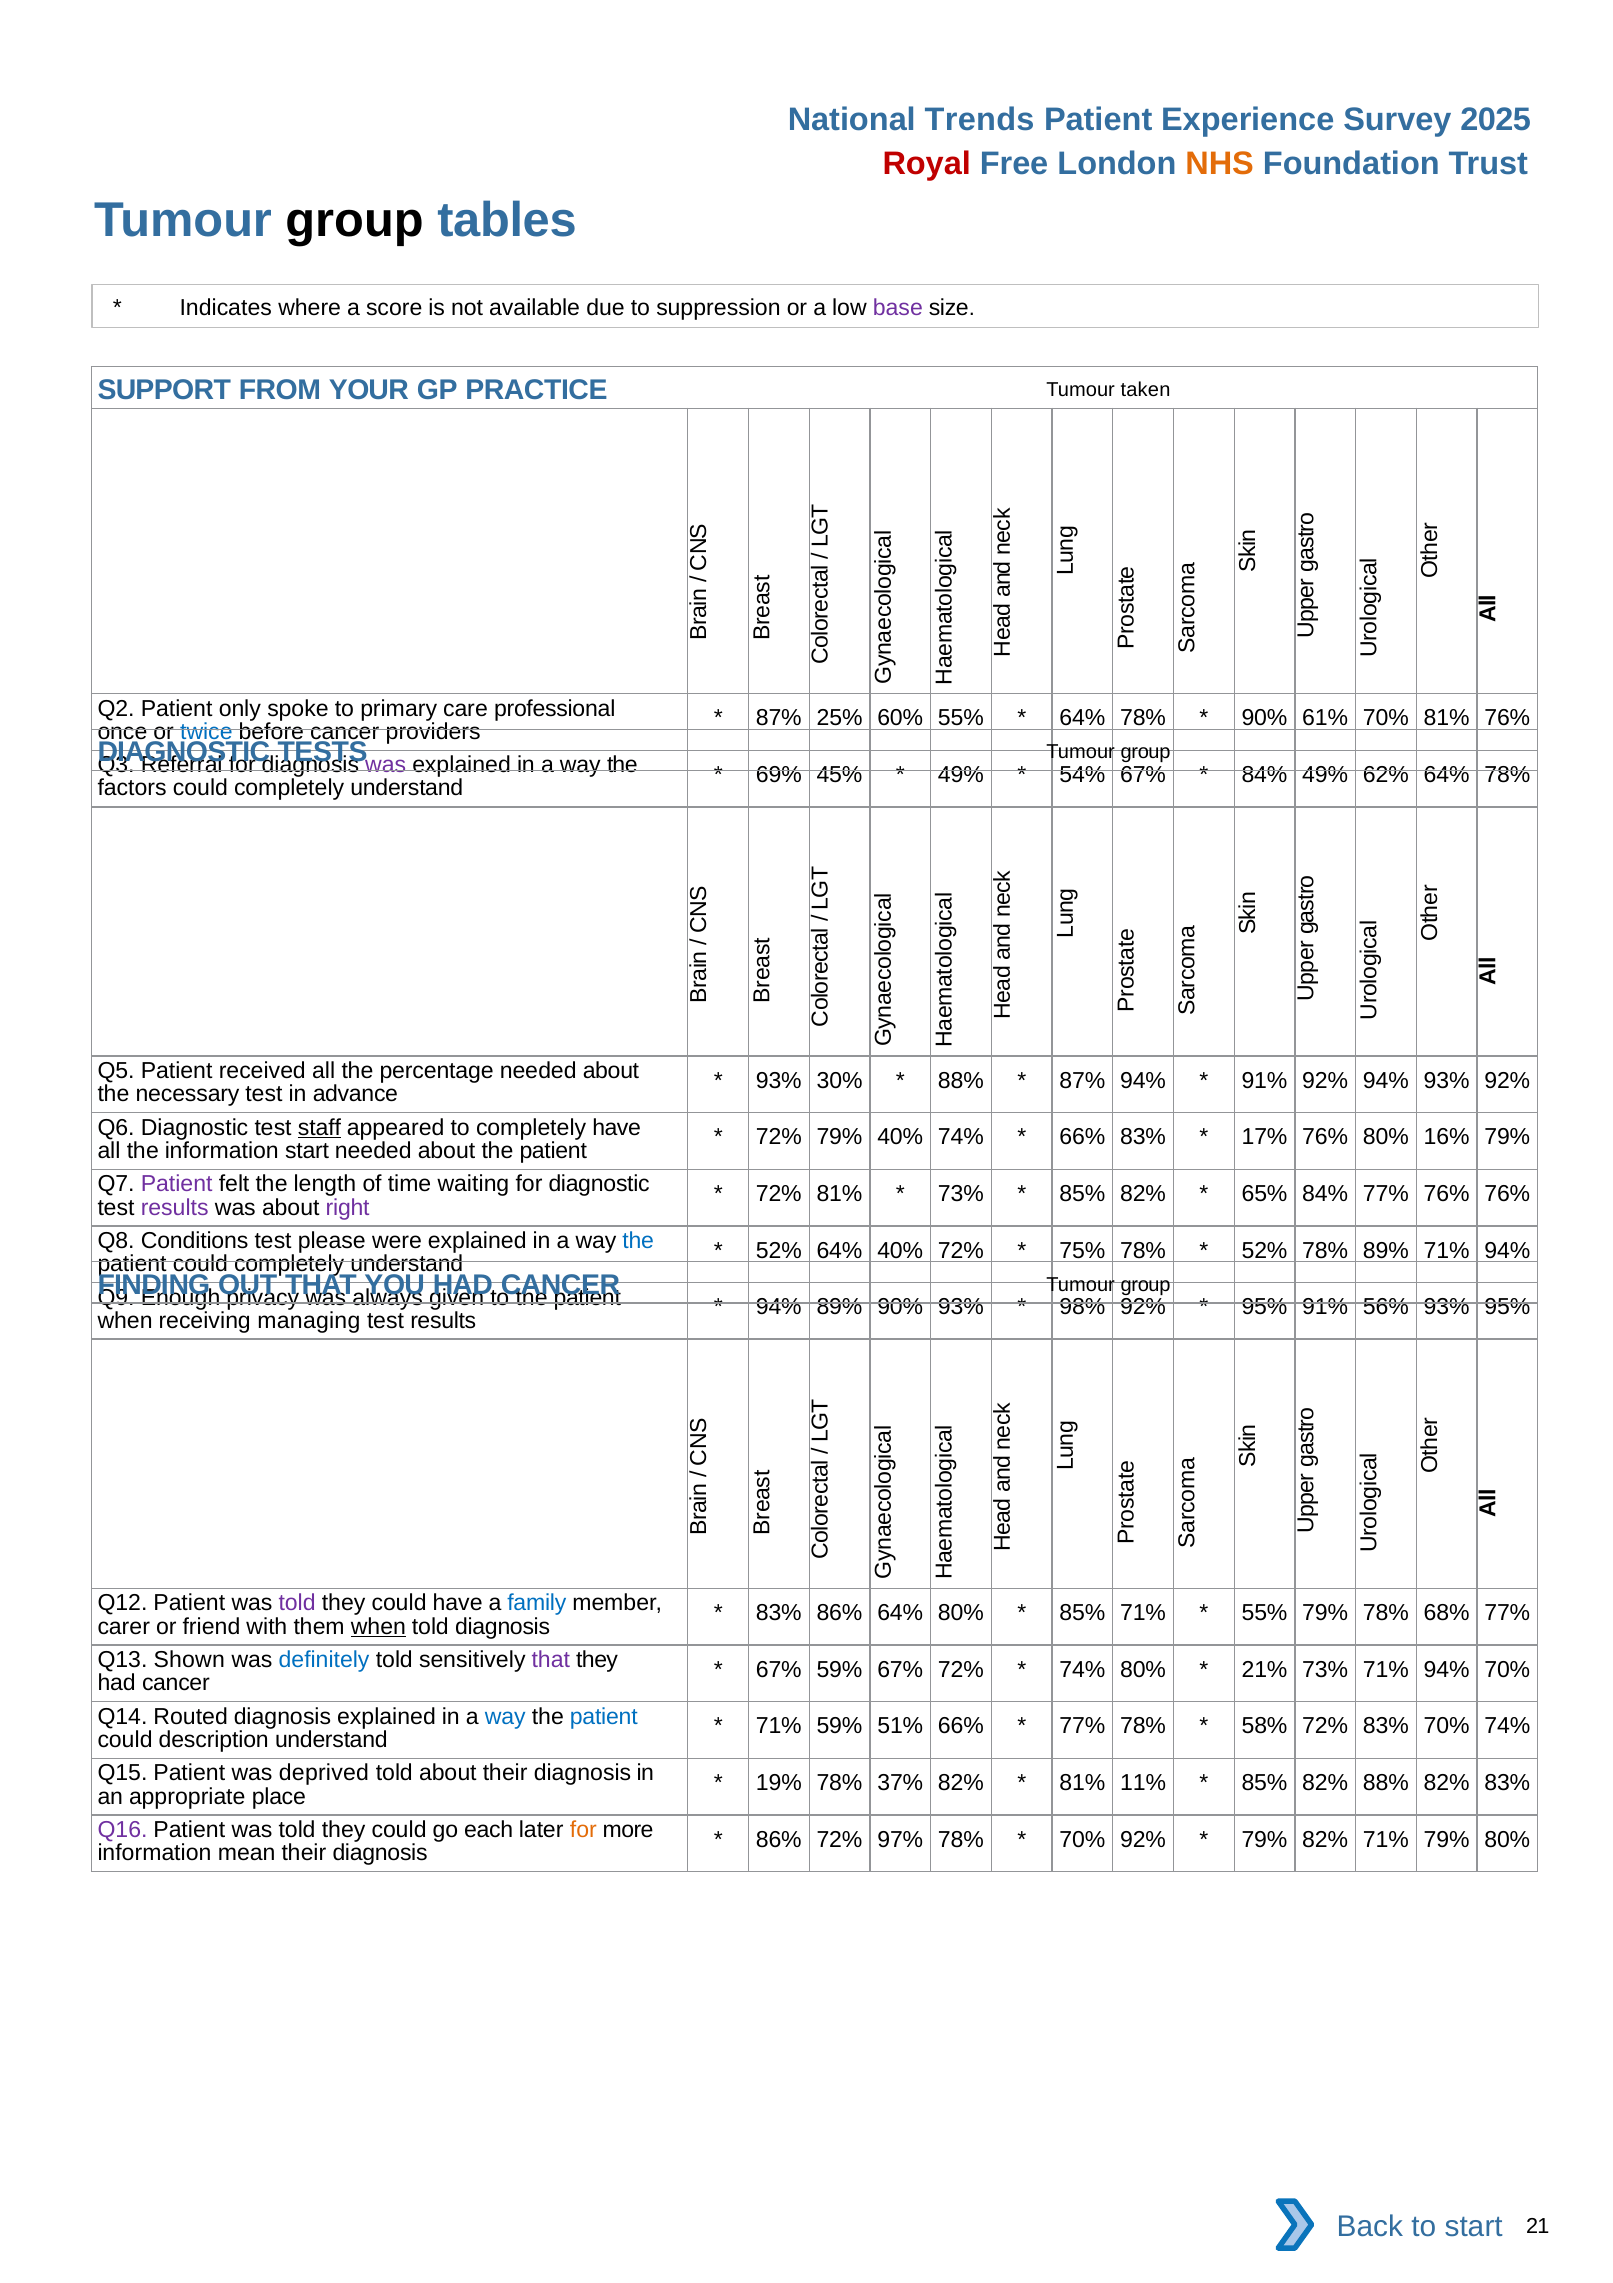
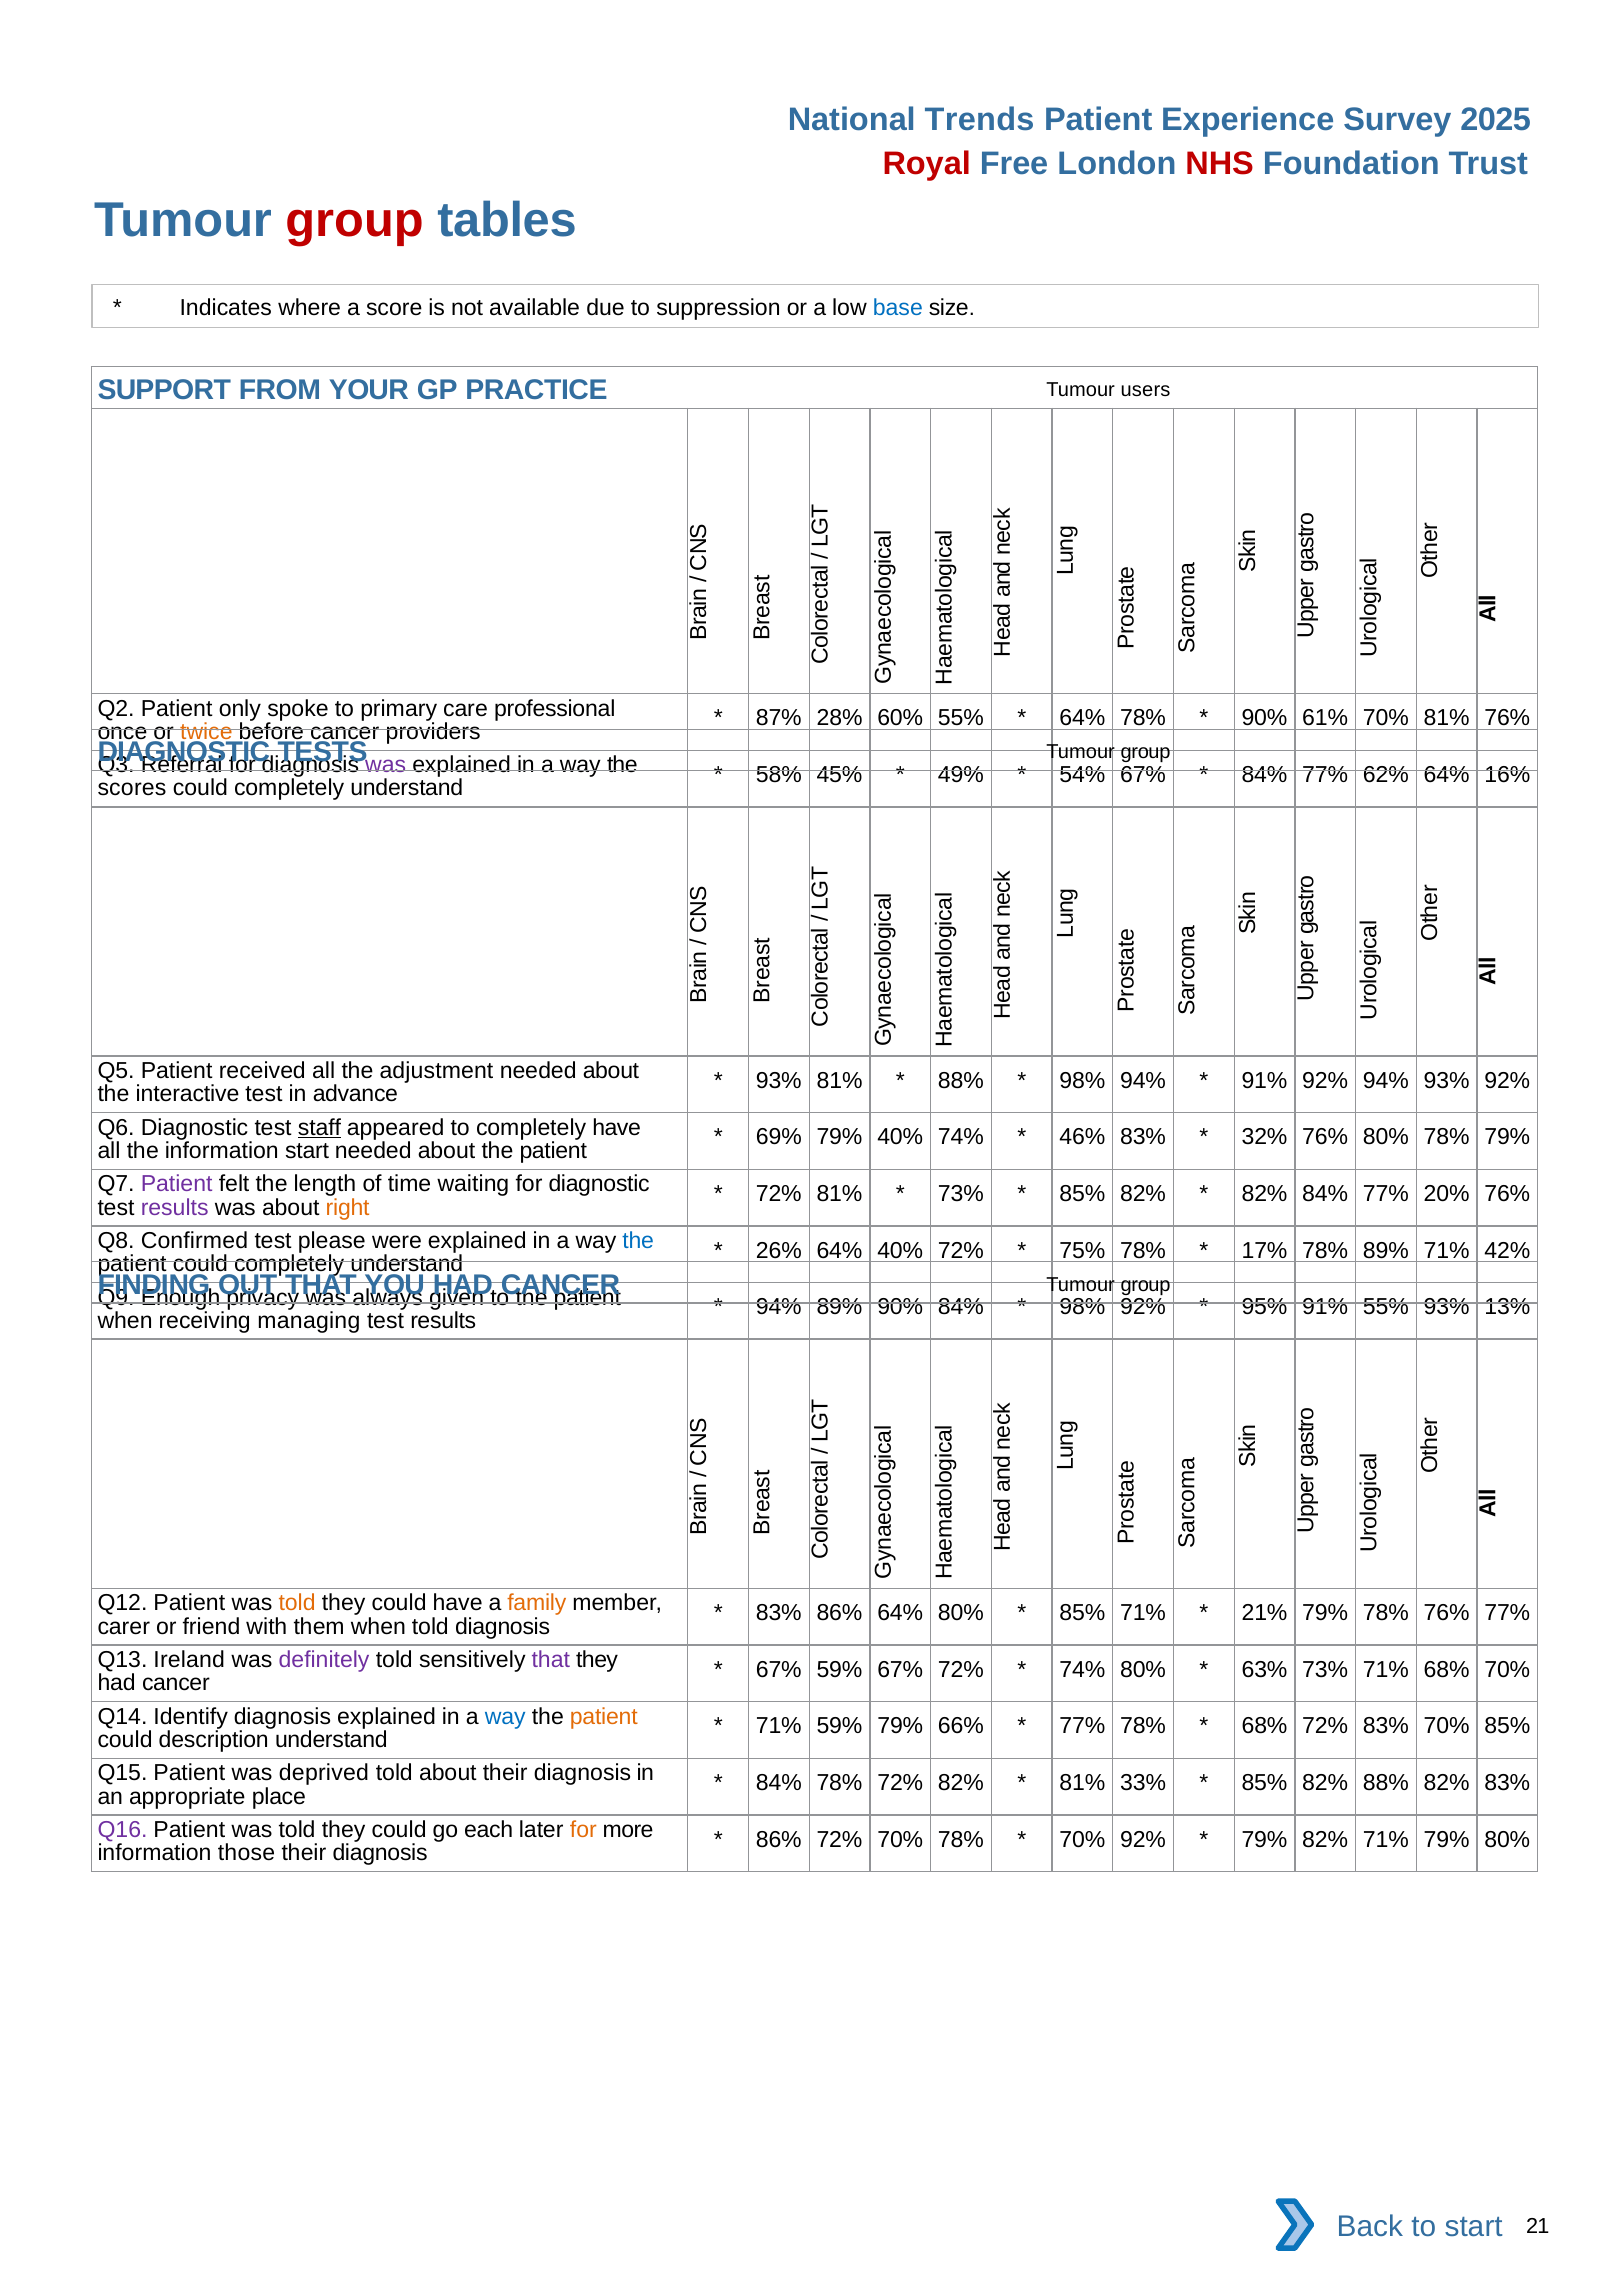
NHS colour: orange -> red (1220, 164)
group colour: black -> red (354, 220)
base colour: purple -> blue (898, 308)
taken: taken -> users (1146, 390)
25%: 25% -> 28% (840, 718)
twice colour: blue -> orange (206, 732)
69%: 69% -> 58% (779, 775)
49%: 49% -> 77% (1325, 775)
62% 64% 78%: 78% -> 16% (1507, 775)
factors: factors -> scores (132, 788)
percentage: percentage -> adjustment (436, 1071)
93% 30%: 30% -> 81% (840, 1081)
87%: 87% -> 98% (1082, 1081)
necessary: necessary -> interactive (188, 1094)
72%: 72% -> 69% (779, 1137)
66%: 66% -> 46% (1082, 1137)
17%: 17% -> 32% (1264, 1137)
80% 16%: 16% -> 78% (1447, 1137)
65%: 65% -> 82% (1264, 1194)
77% 76%: 76% -> 20% (1447, 1194)
right colour: purple -> orange (348, 1207)
Conditions: Conditions -> Confirmed (194, 1241)
52%: 52% -> 26% (779, 1250)
52%: 52% -> 17% (1264, 1250)
89% 71% 94%: 94% -> 42% (1507, 1250)
90% 93%: 93% -> 84% (961, 1307)
91% 56%: 56% -> 55% (1386, 1307)
93% 95%: 95% -> 13% (1507, 1307)
told colour: purple -> orange (297, 1603)
family colour: blue -> orange (537, 1603)
55%: 55% -> 21% (1264, 1613)
78% 68%: 68% -> 76% (1447, 1613)
when underline: present -> none (378, 1626)
Shown: Shown -> Ireland (189, 1660)
definitely colour: blue -> purple (324, 1660)
21%: 21% -> 63% (1264, 1669)
73% 71% 94%: 94% -> 68% (1447, 1669)
Routed: Routed -> Identify (191, 1716)
patient colour: blue -> orange (604, 1716)
59% 51%: 51% -> 79% (900, 1726)
58%: 58% -> 68% (1264, 1726)
70% 74%: 74% -> 85% (1507, 1726)
19%: 19% -> 84% (779, 1783)
78% 37%: 37% -> 72% (900, 1783)
11%: 11% -> 33% (1143, 1783)
72% 97%: 97% -> 70% (900, 1839)
mean: mean -> those (246, 1853)
